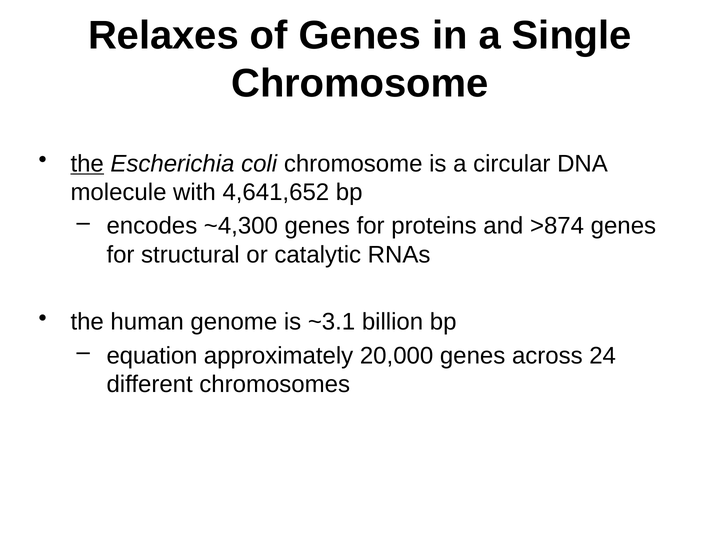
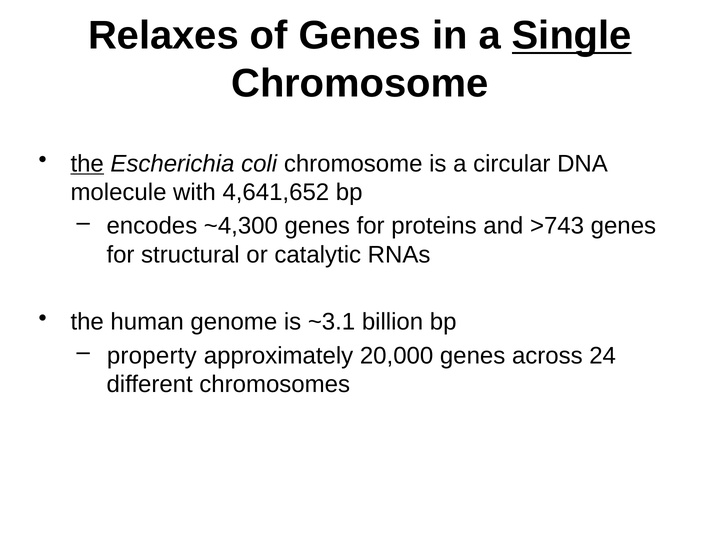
Single underline: none -> present (572, 36)
>874: >874 -> >743 (557, 226)
equation: equation -> property (152, 356)
